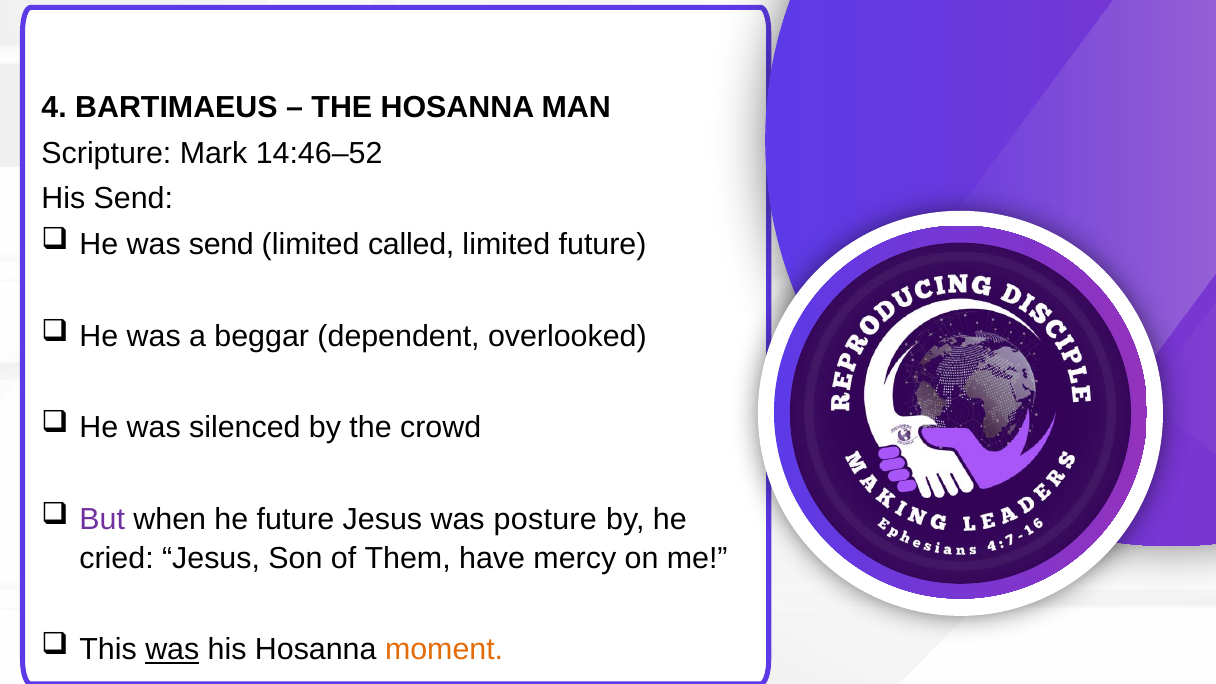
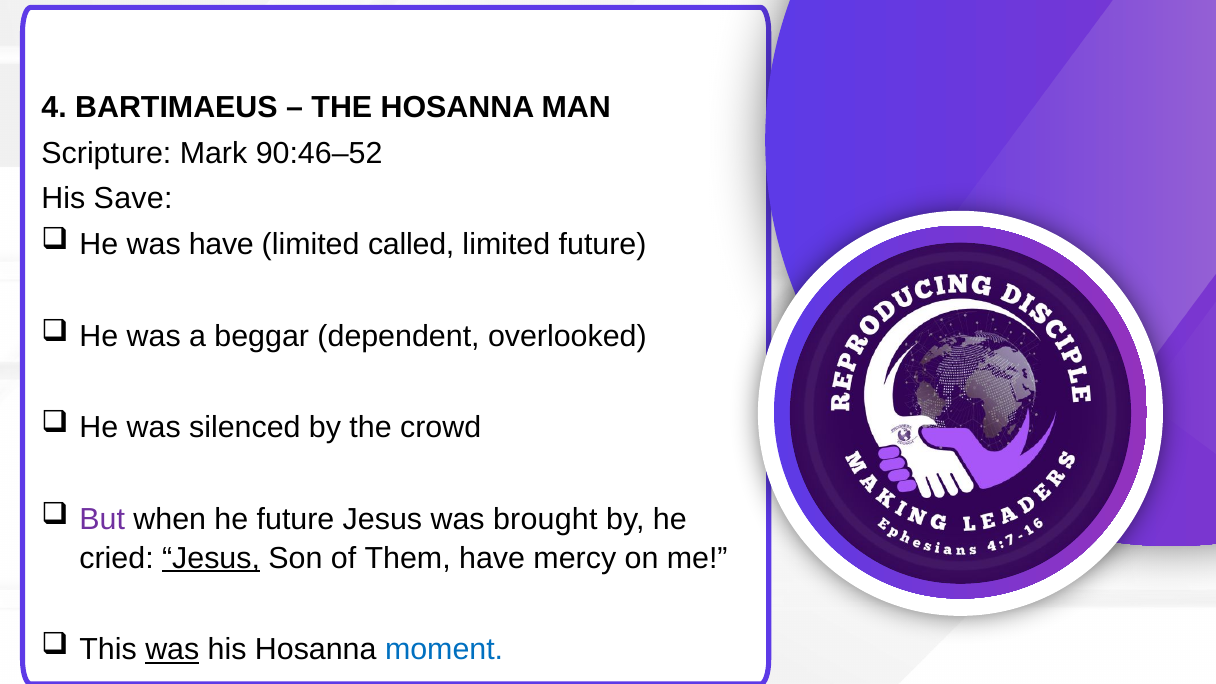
14:46–52: 14:46–52 -> 90:46–52 (319, 153)
His Send: Send -> Save (133, 199)
was send: send -> have (221, 245)
posture: posture -> brought (545, 519)
Jesus underline: none -> present (211, 558)
moment colour: orange -> blue (444, 650)
